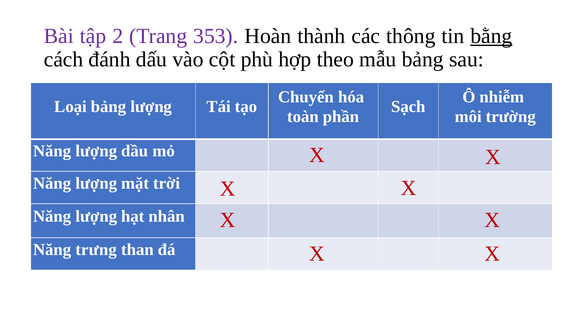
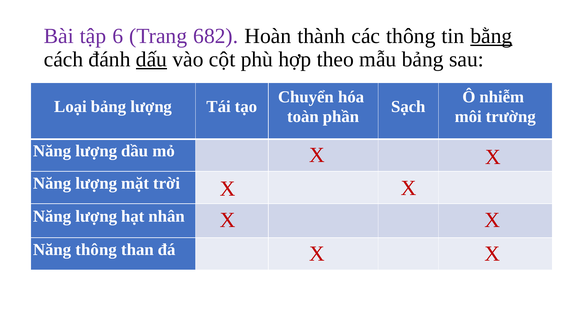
2: 2 -> 6 (118, 36)
353: 353 -> 682 (216, 36)
dấu underline: none -> present (152, 59)
Năng trưng: trưng -> thông (96, 250)
